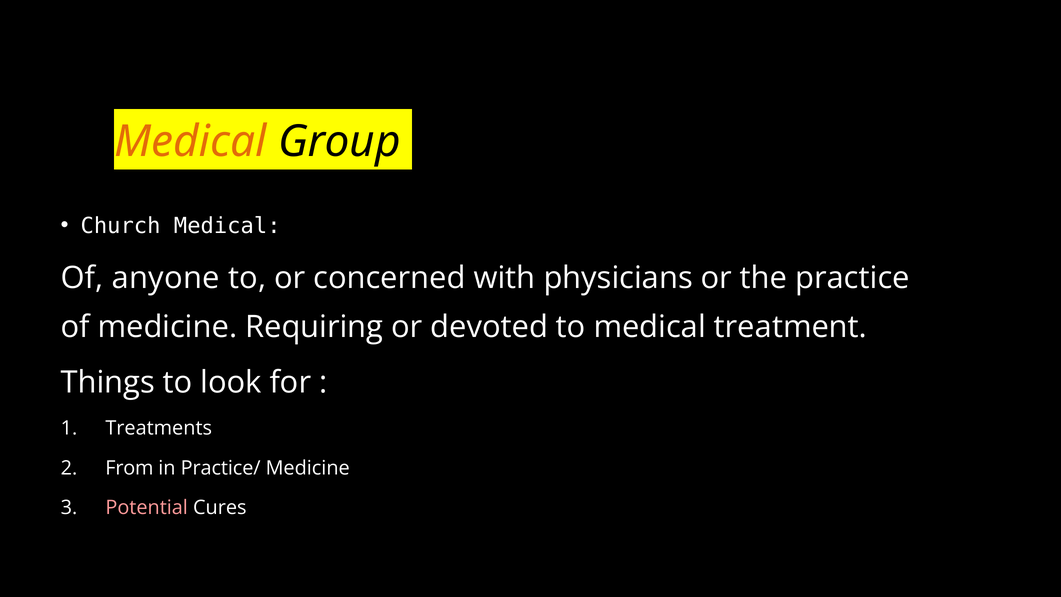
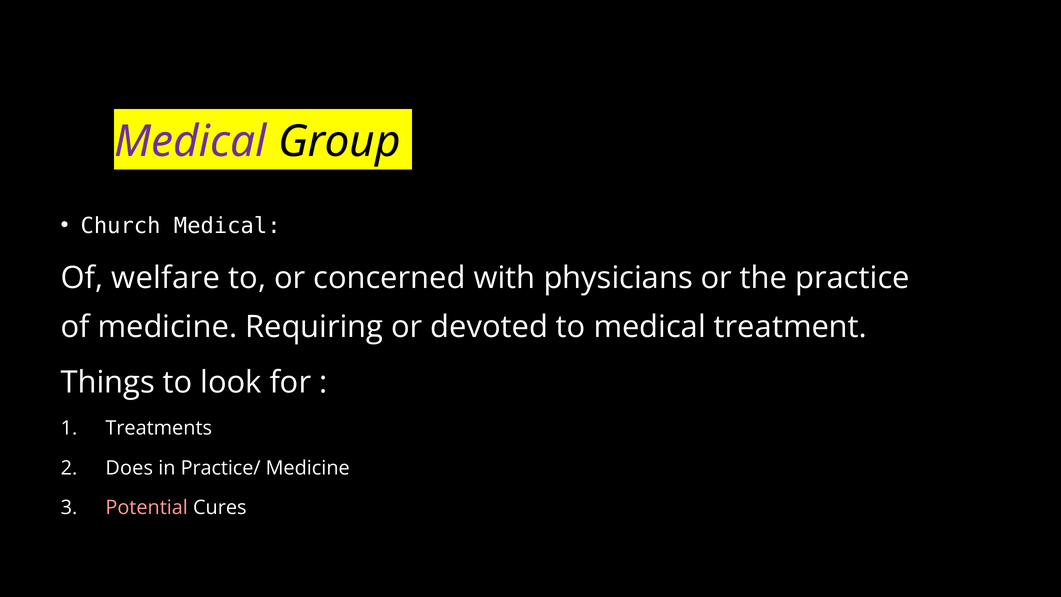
Medical colour: orange -> purple (190, 142)
anyone: anyone -> welfare (166, 278)
From: From -> Does (129, 468)
